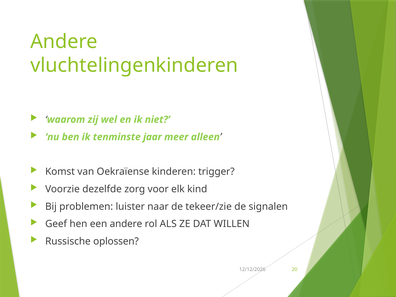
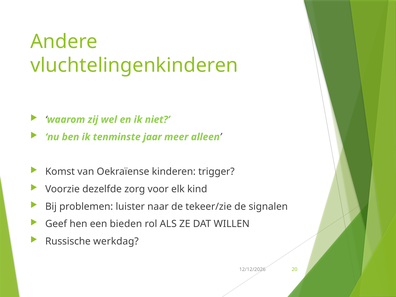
een andere: andere -> bieden (126, 224)
oplossen: oplossen -> werkdag (116, 241)
